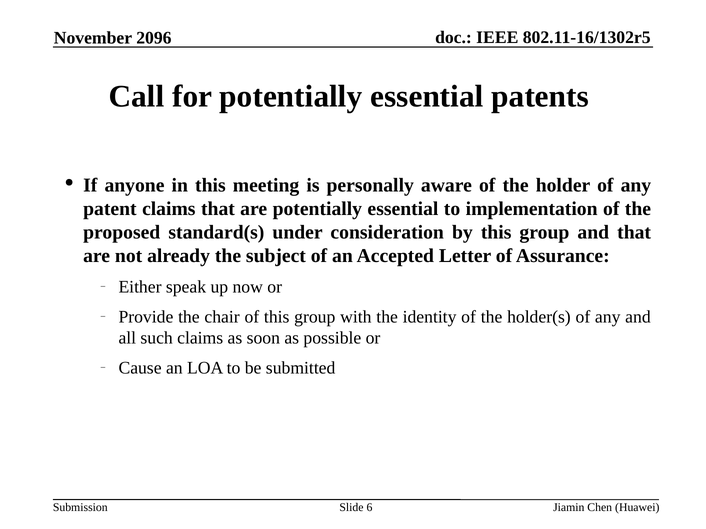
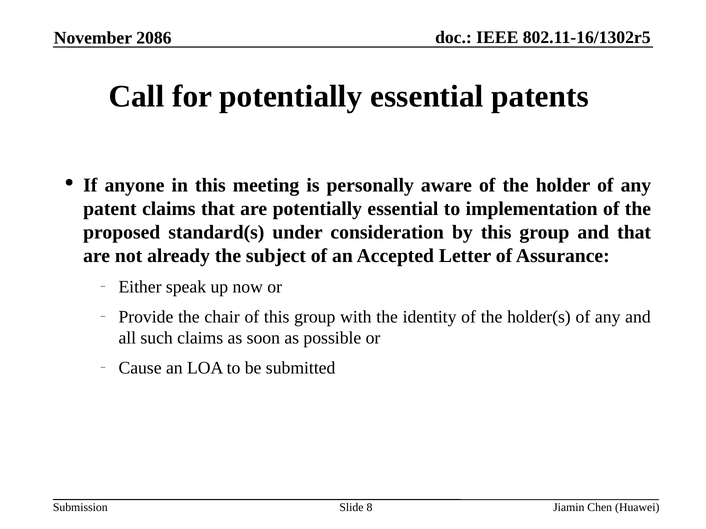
2096: 2096 -> 2086 (154, 38)
6: 6 -> 8 (369, 508)
